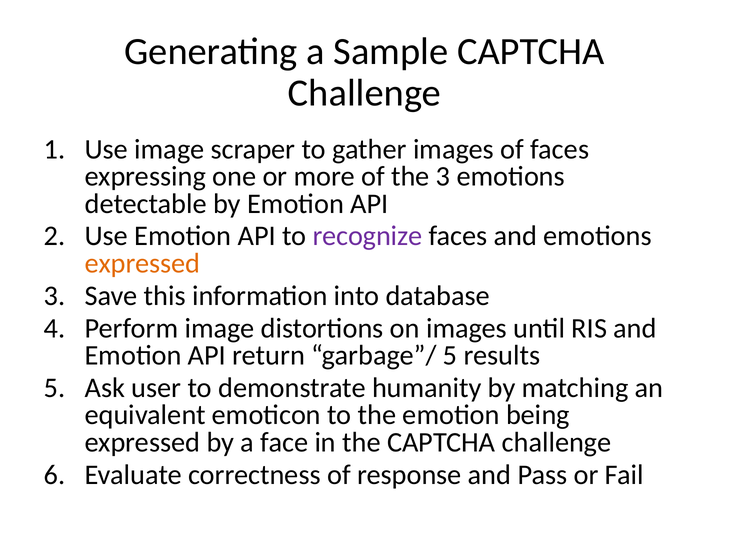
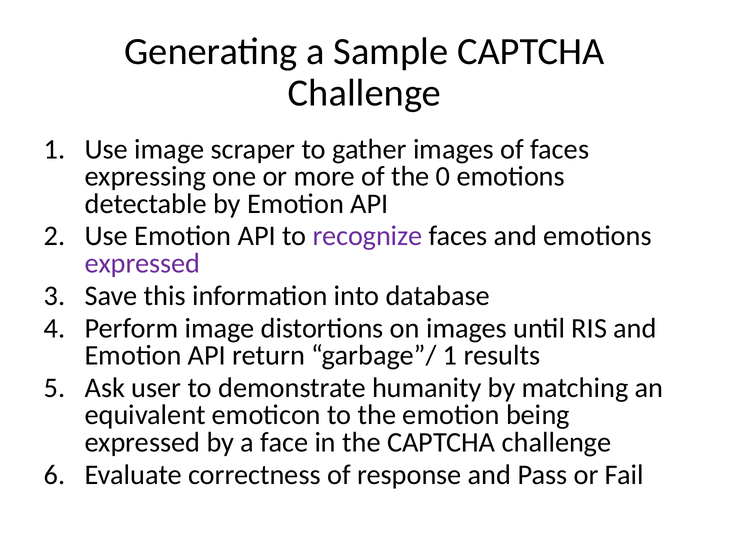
the 3: 3 -> 0 (443, 176)
expressed colour: orange -> purple (143, 263)
garbage”/ 5: 5 -> 1 (450, 355)
